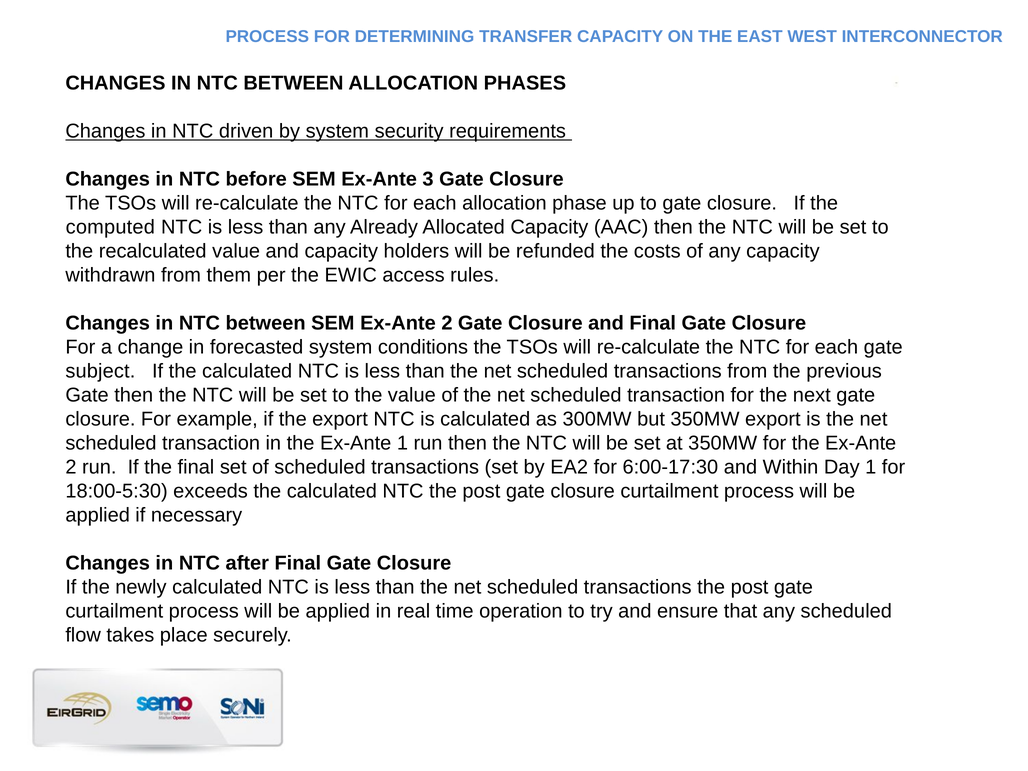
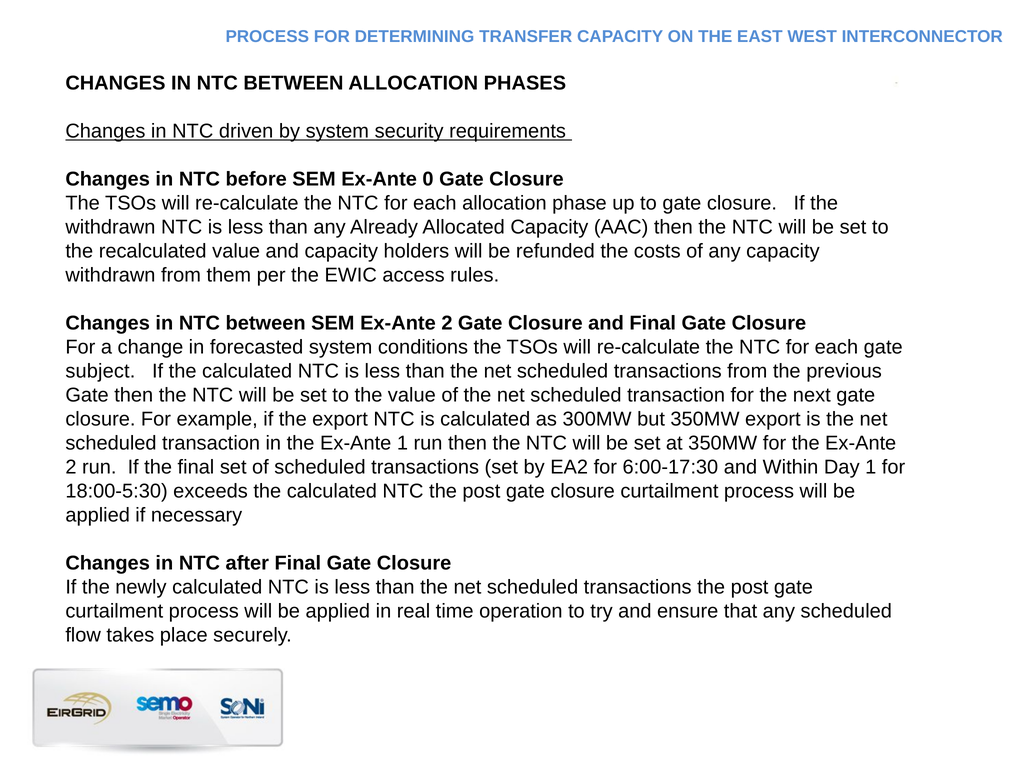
3: 3 -> 0 (428, 179)
computed: computed -> withdrawn (110, 227)
